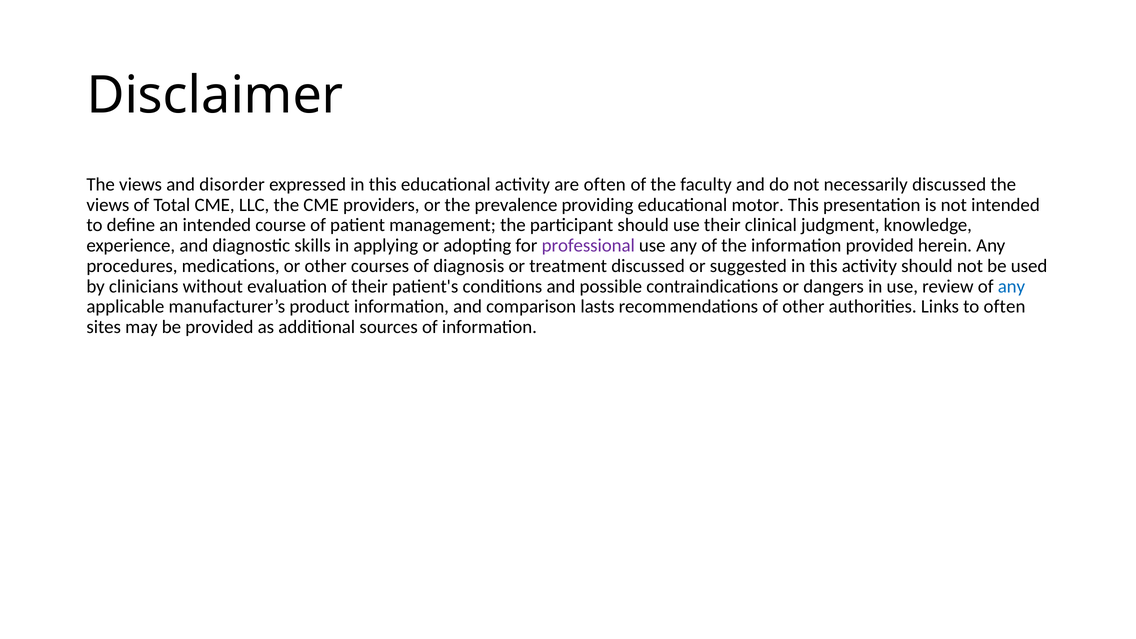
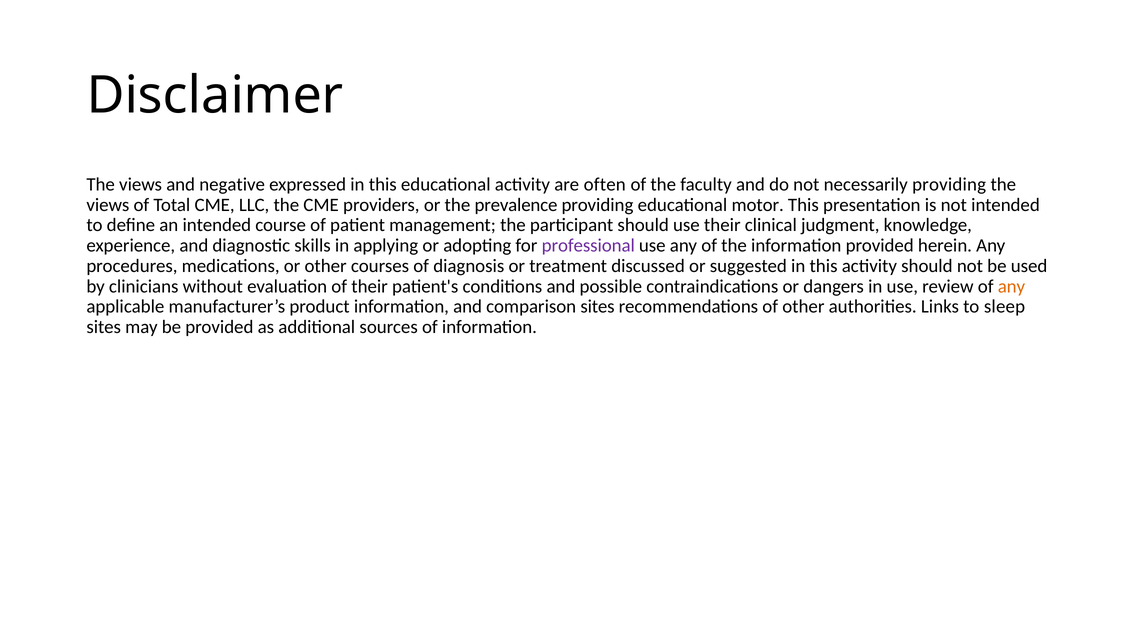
disorder: disorder -> negative (232, 184)
necessarily discussed: discussed -> providing (949, 184)
any colour: blue -> orange (1011, 286)
comparison lasts: lasts -> sites (598, 307)
to often: often -> sleep (1005, 307)
